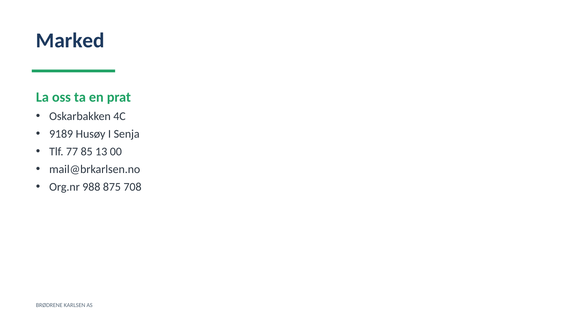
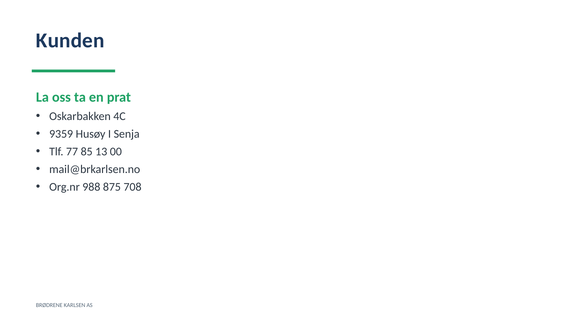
Marked: Marked -> Kunden (70, 40)
9189: 9189 -> 9359 (61, 134)
